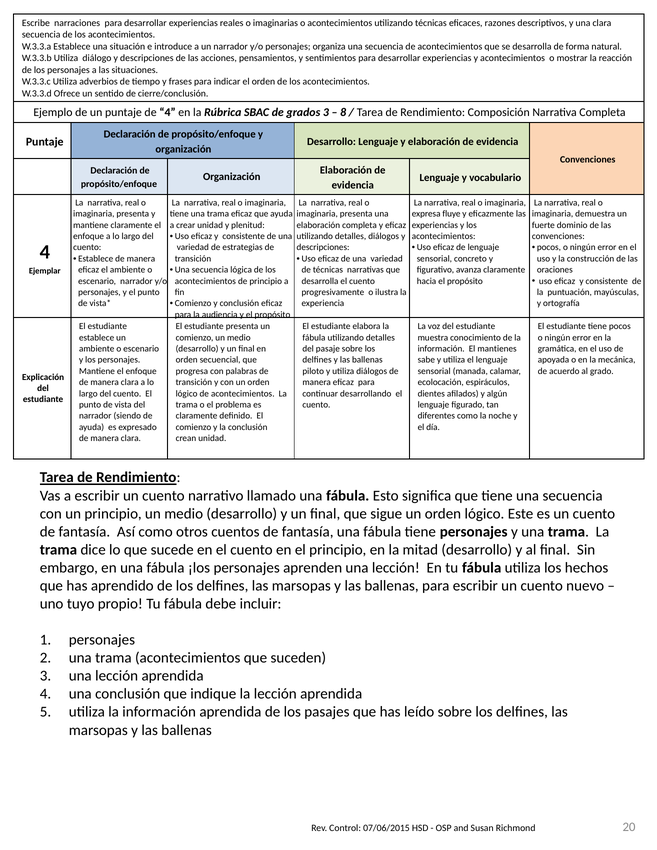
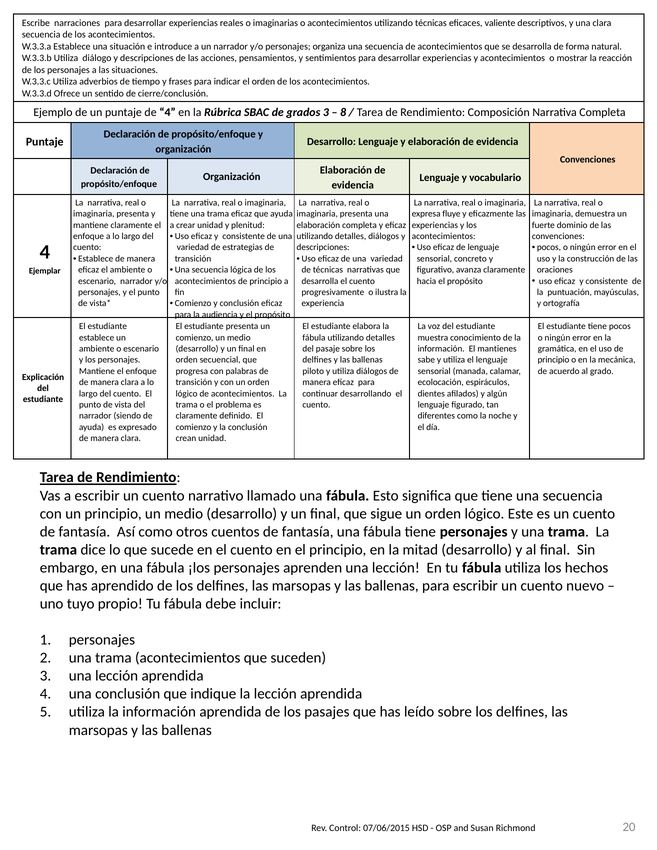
razones: razones -> valiente (500, 23)
apoyada: apoyada -> principio (554, 360)
